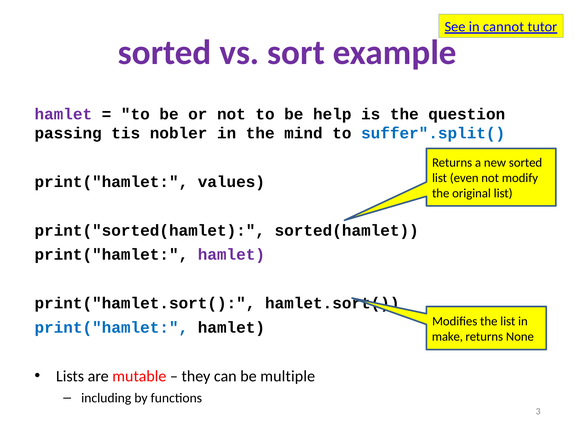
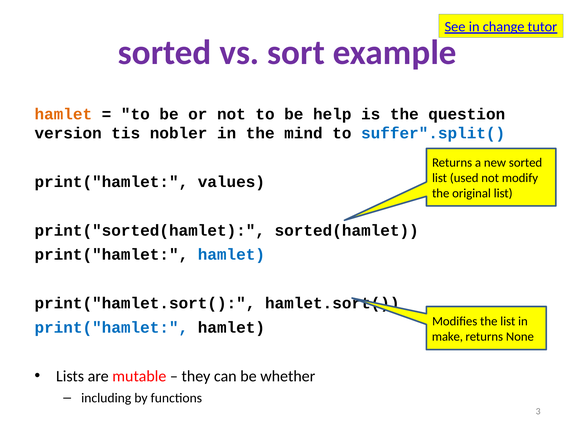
cannot: cannot -> change (504, 27)
hamlet colour: purple -> orange (63, 114)
passing: passing -> version (68, 133)
even: even -> used (464, 178)
hamlet colour: purple -> blue (231, 255)
multiple: multiple -> whether (288, 376)
